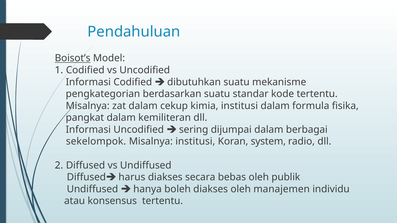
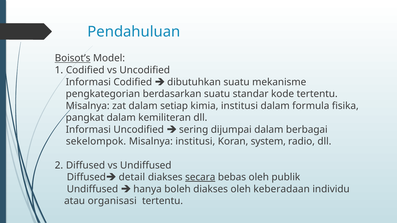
cekup: cekup -> setiap (174, 106)
harus: harus -> detail (132, 177)
secara underline: none -> present (200, 177)
manajemen: manajemen -> keberadaan (282, 189)
konsensus: konsensus -> organisasi (112, 201)
